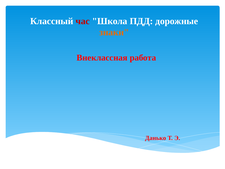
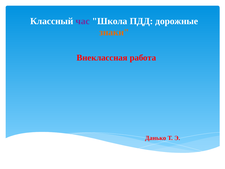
час colour: red -> purple (83, 21)
